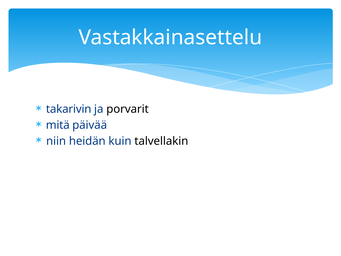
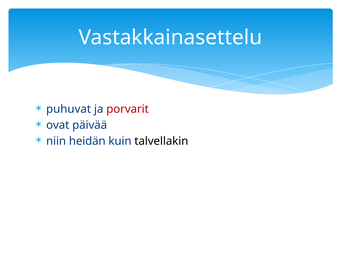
takarivin: takarivin -> puhuvat (69, 109)
porvarit colour: black -> red (128, 109)
mitä: mitä -> ovat (58, 125)
